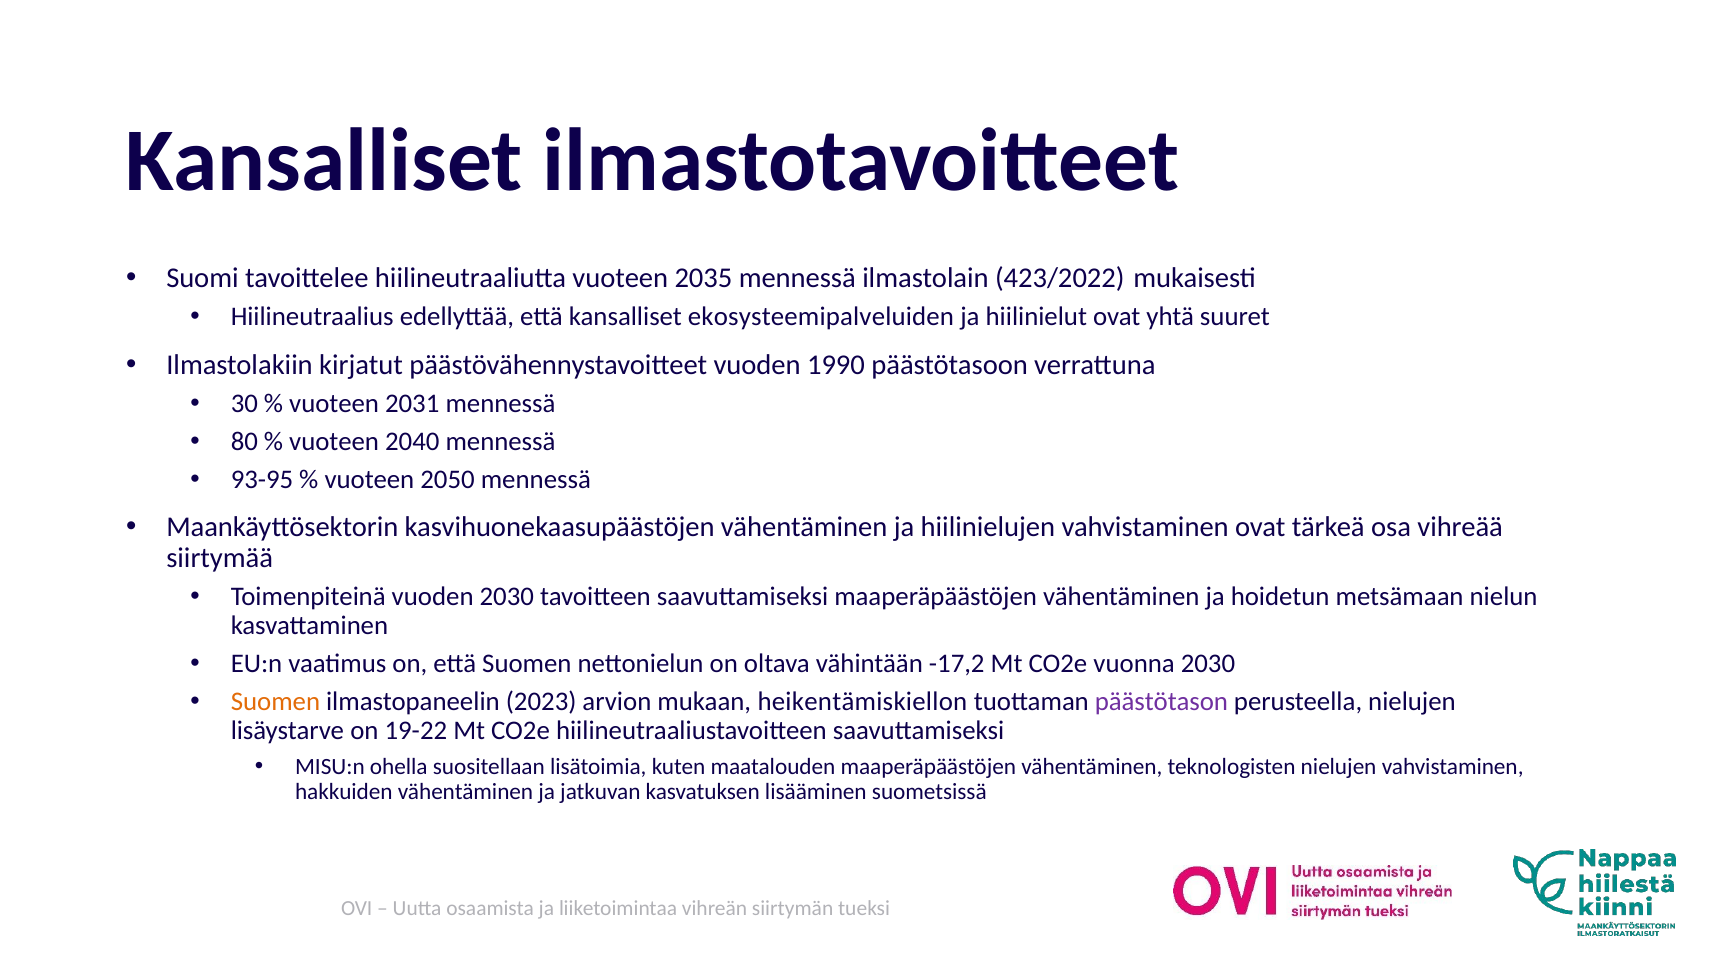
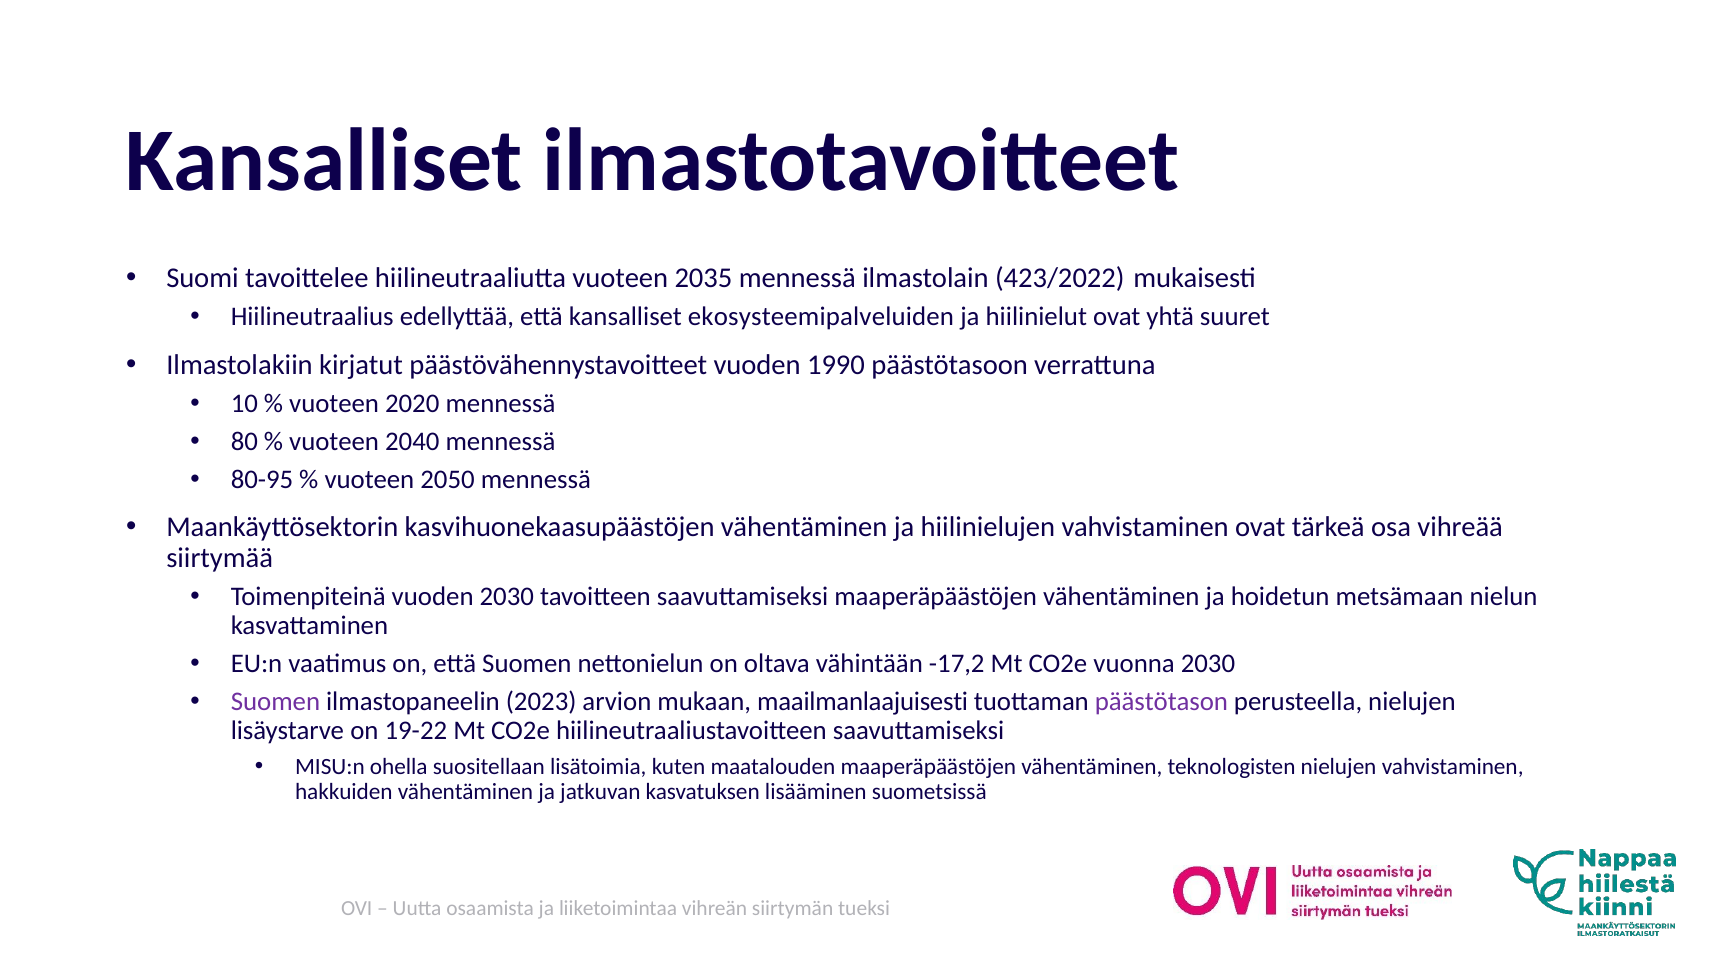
30: 30 -> 10 (244, 404)
2031: 2031 -> 2020 (412, 404)
93-95: 93-95 -> 80-95 (262, 480)
Suomen colour: orange -> purple (275, 702)
heikentämiskiellon: heikentämiskiellon -> maailmanlaajuisesti (863, 702)
